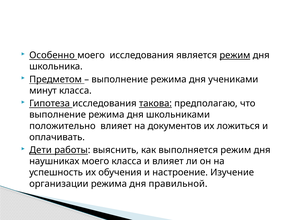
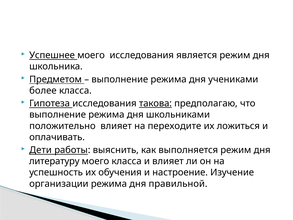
Особенно: Особенно -> Успешнее (52, 55)
режим underline: present -> none (235, 55)
минут: минут -> более (43, 90)
документов: документов -> переходите (174, 126)
наушниках: наушниках -> литературу (54, 161)
